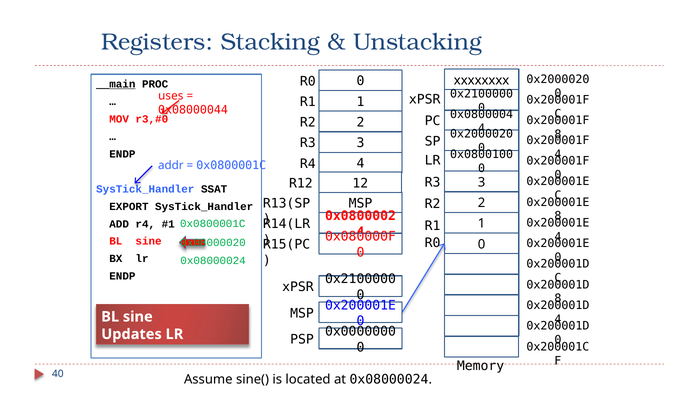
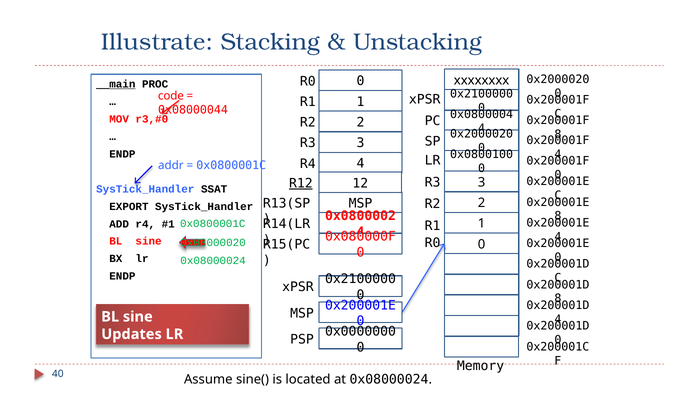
Registers: Registers -> Illustrate (157, 42)
uses: uses -> code (171, 96)
R12 underline: none -> present (301, 183)
